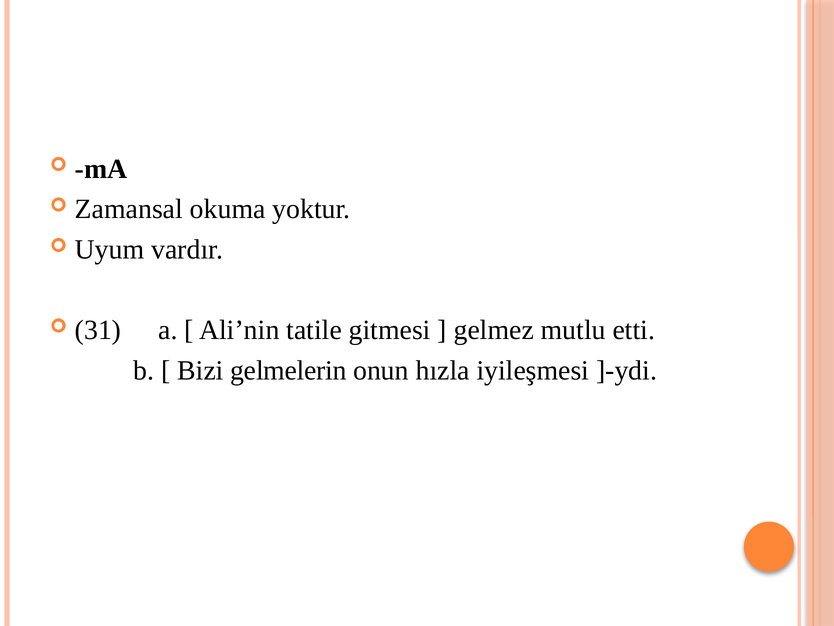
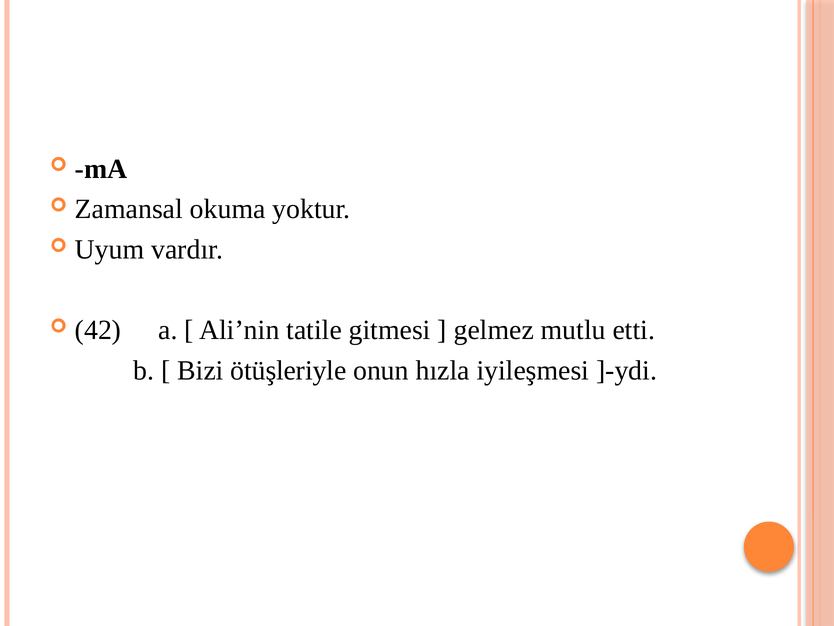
31: 31 -> 42 (98, 330)
gelmelerin: gelmelerin -> ötüşleriyle (288, 370)
